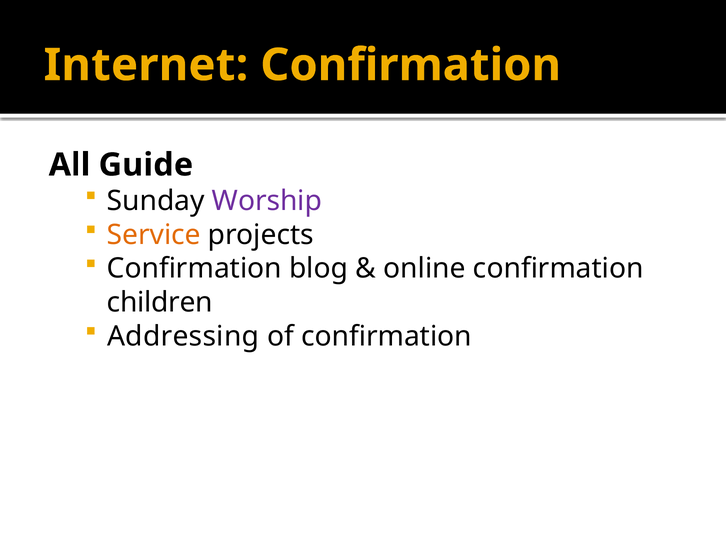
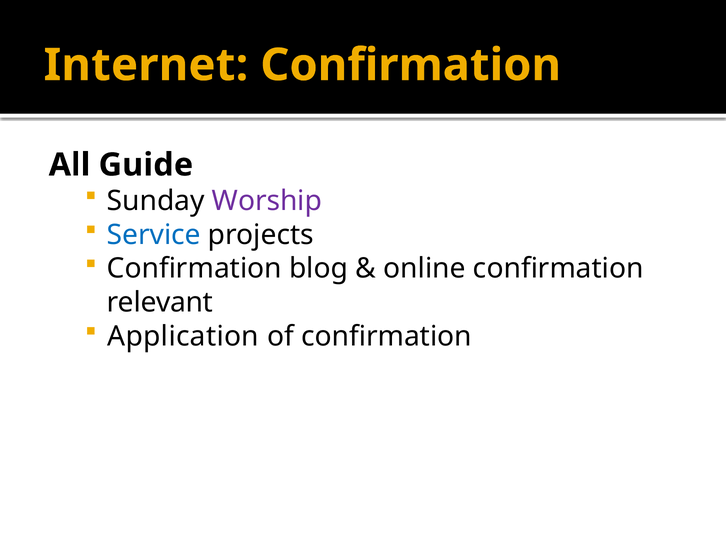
Service colour: orange -> blue (154, 235)
children: children -> relevant (160, 303)
Addressing: Addressing -> Application (183, 337)
